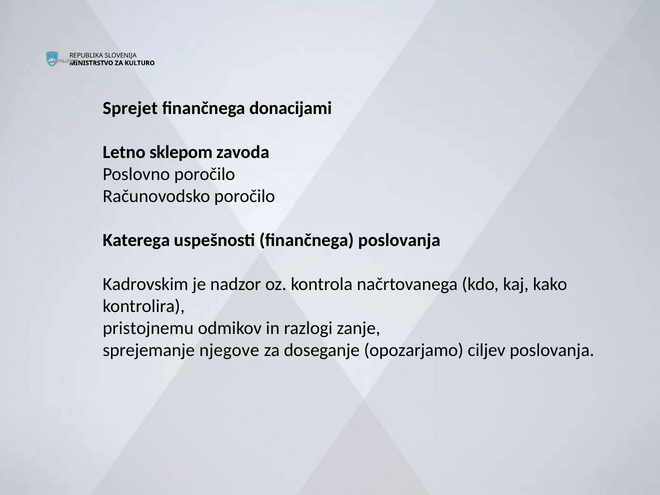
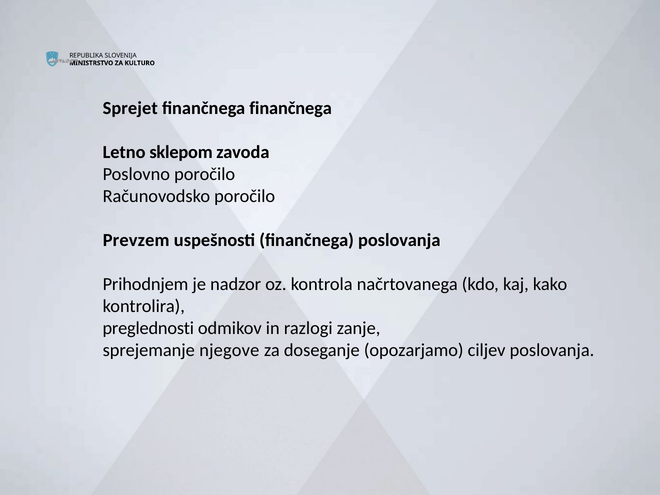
finančnega donacijami: donacijami -> finančnega (291, 108)
Katerega: Katerega -> Prevzem (136, 240)
Kadrovskim: Kadrovskim -> Prihodnjem (146, 284)
pristojnemu: pristojnemu -> preglednosti (148, 328)
